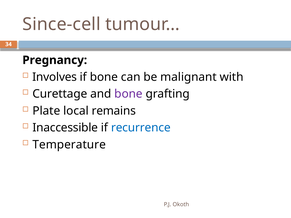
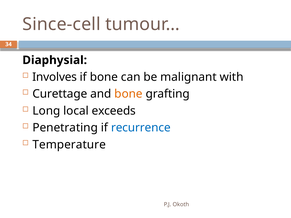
Pregnancy: Pregnancy -> Diaphysial (55, 60)
bone colour: purple -> orange (128, 94)
Plate: Plate -> Long (46, 111)
remains: remains -> exceeds (114, 111)
Inaccessible: Inaccessible -> Penetrating (65, 128)
